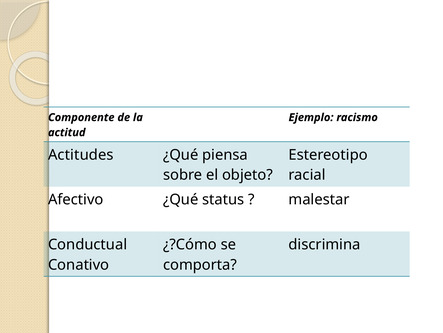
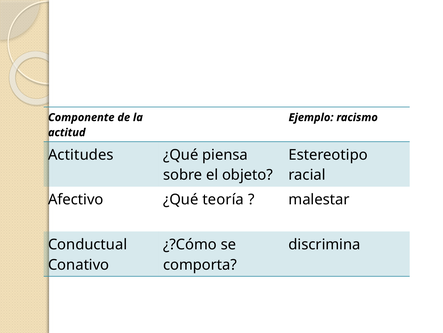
status: status -> teoría (223, 199)
